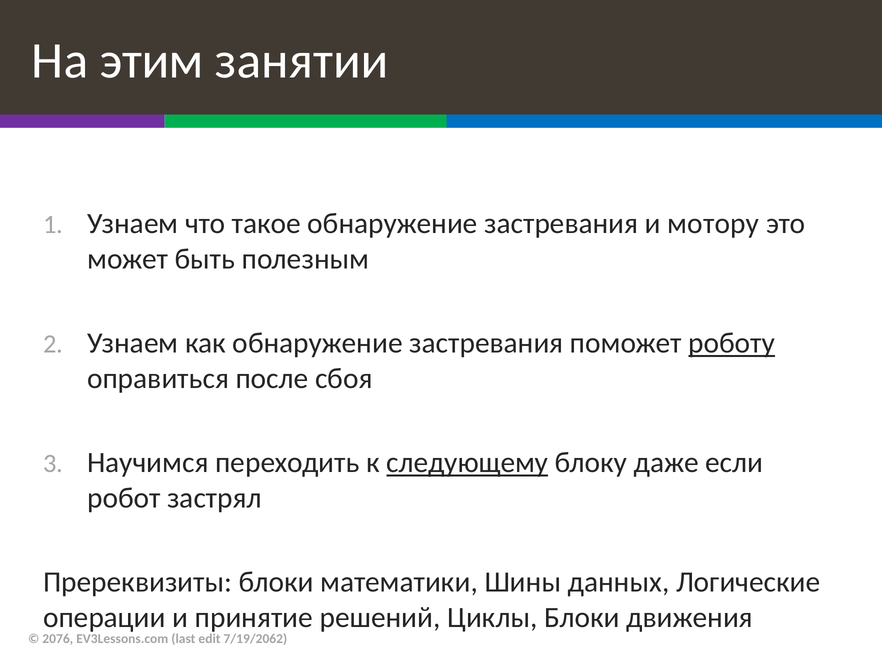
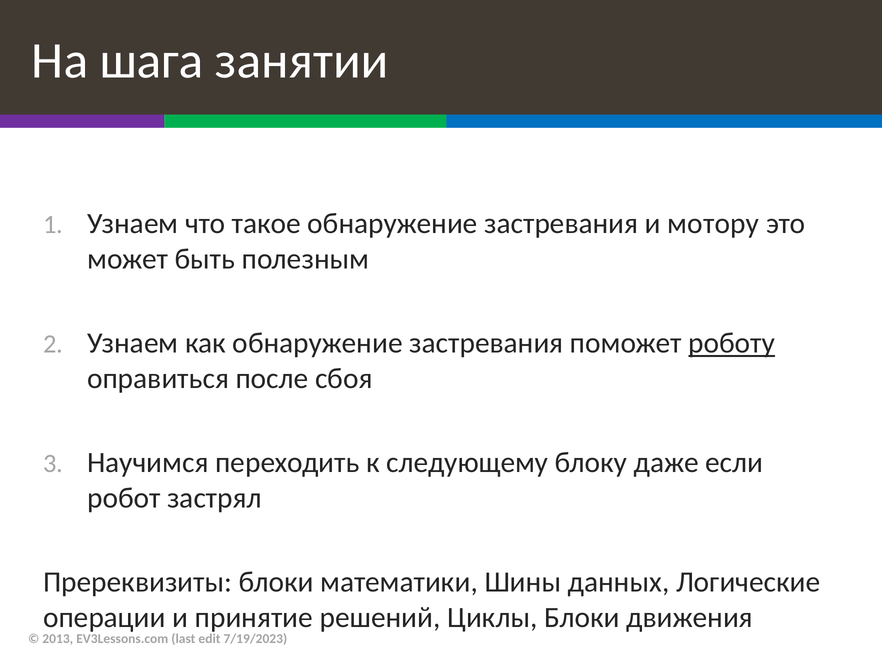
этим: этим -> шага (152, 61)
следующему underline: present -> none (467, 463)
2076: 2076 -> 2013 (58, 639)
7/19/2062: 7/19/2062 -> 7/19/2023 (255, 639)
